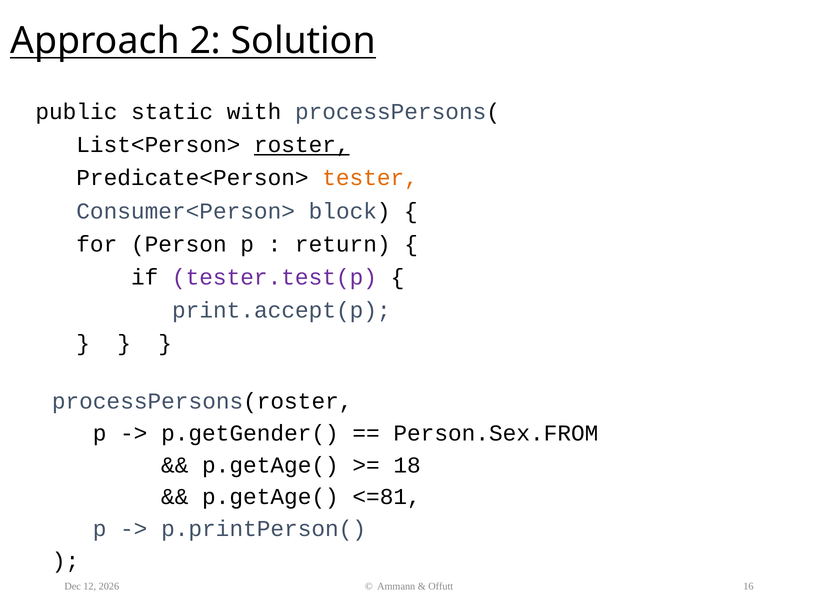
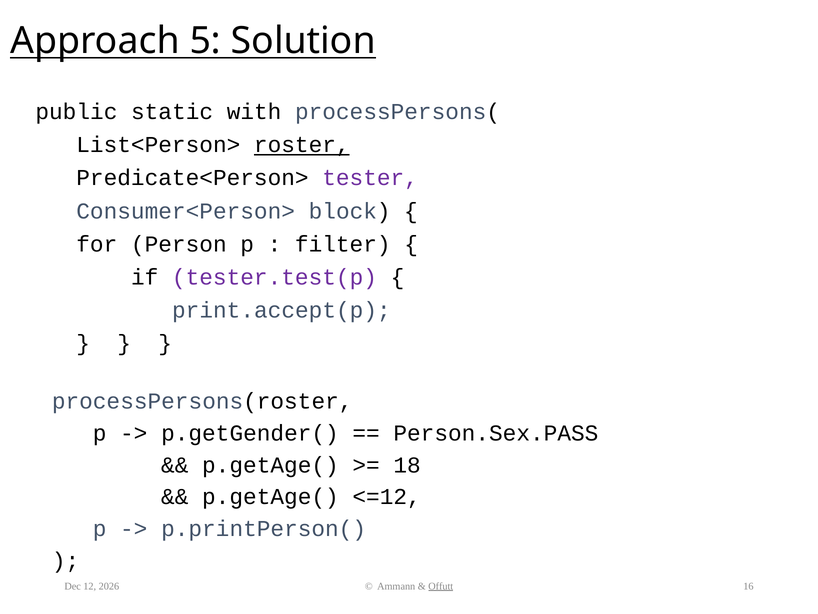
2: 2 -> 5 (205, 41)
tester colour: orange -> purple (370, 178)
return: return -> filter (343, 244)
Person.Sex.FROM: Person.Sex.FROM -> Person.Sex.PASS (496, 433)
<=81: <=81 -> <=12 (387, 496)
Offutt underline: none -> present (441, 586)
